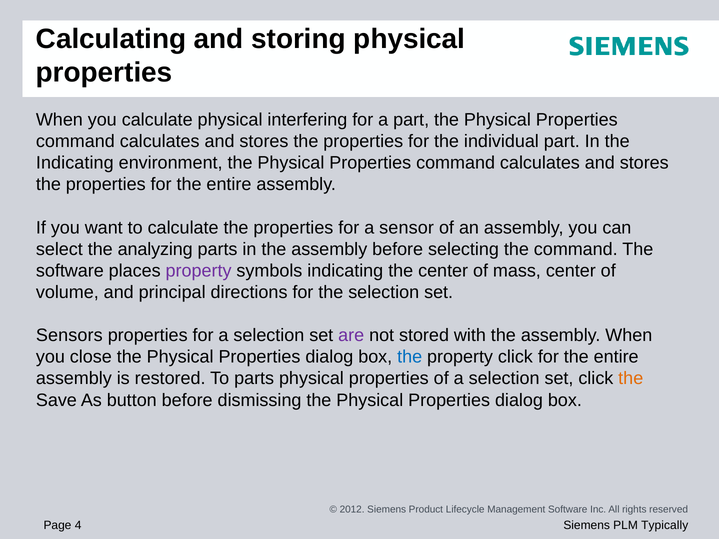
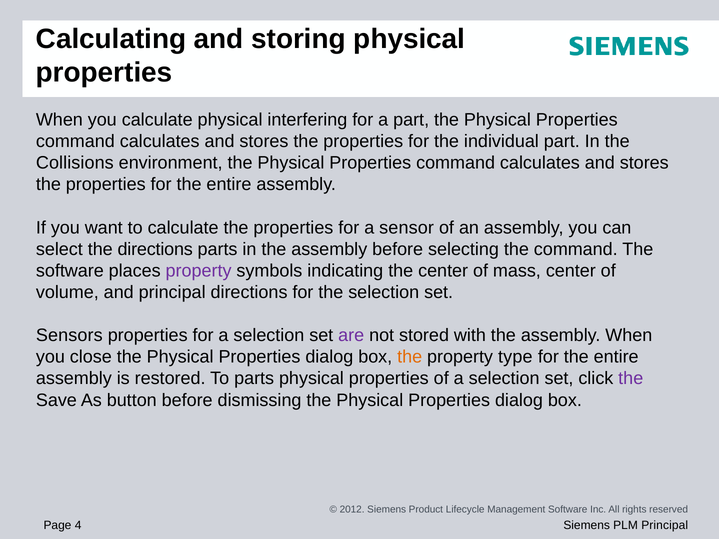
Indicating: Indicating -> Collisions (75, 163)
the analyzing: analyzing -> directions (155, 249)
the colour: blue -> orange (410, 357)
property click: click -> type (515, 357)
the colour: orange -> purple (631, 379)
Typically: Typically -> Principal (665, 525)
